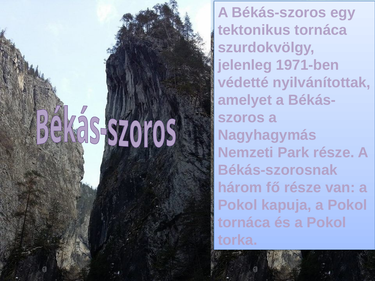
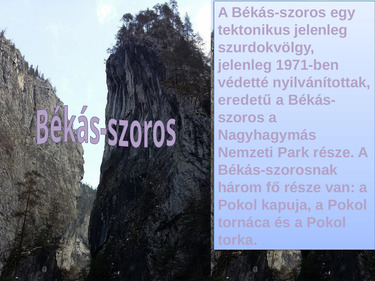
tektonikus tornáca: tornáca -> jelenleg (321, 30)
amelyet: amelyet -> eredetű (245, 100)
